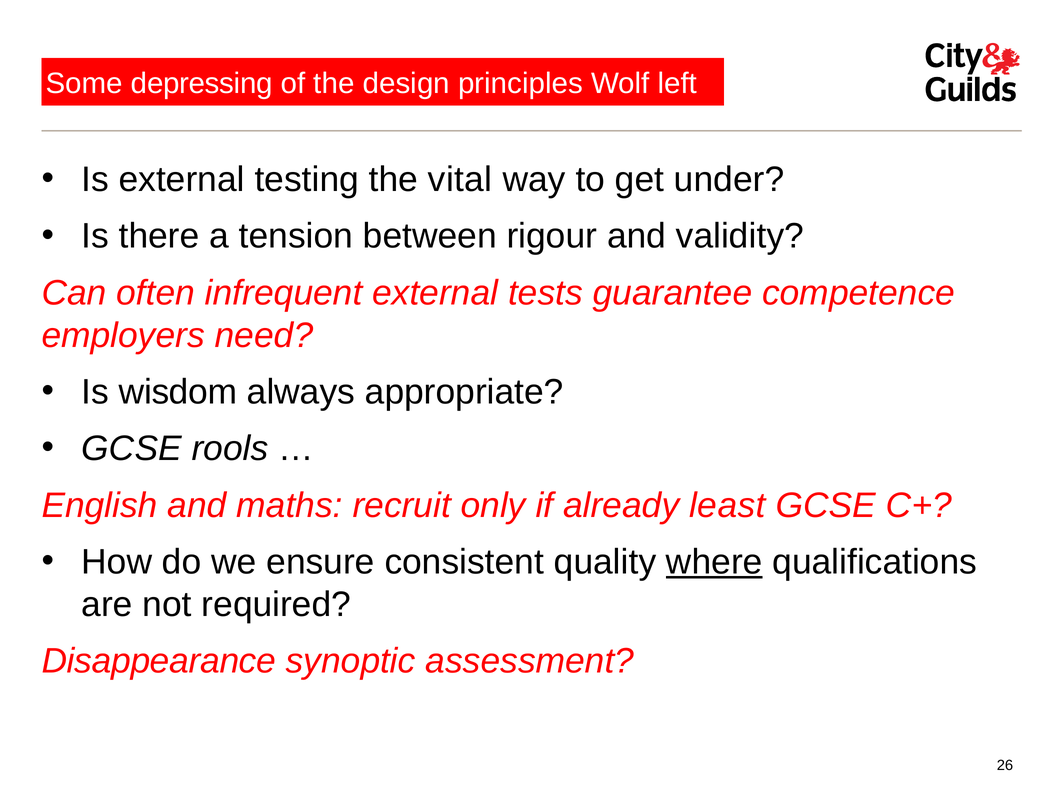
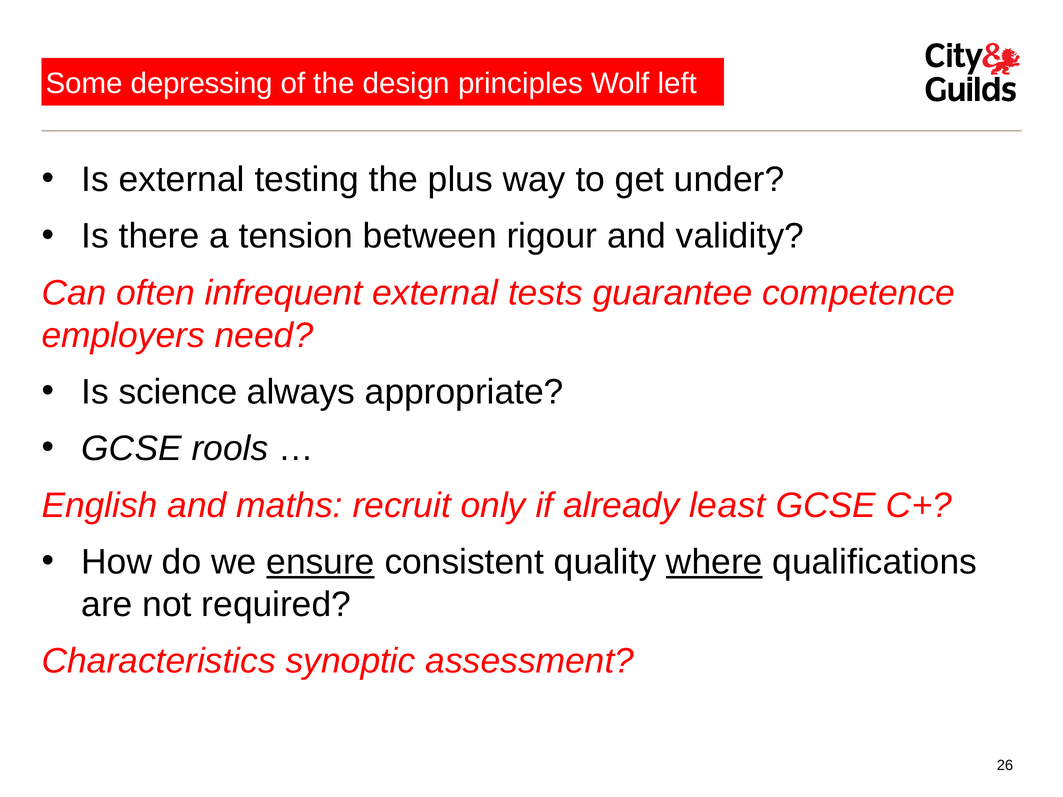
vital: vital -> plus (460, 180)
wisdom: wisdom -> science (178, 392)
ensure underline: none -> present (320, 562)
Disappearance: Disappearance -> Characteristics (159, 661)
